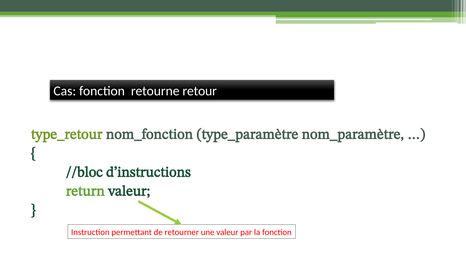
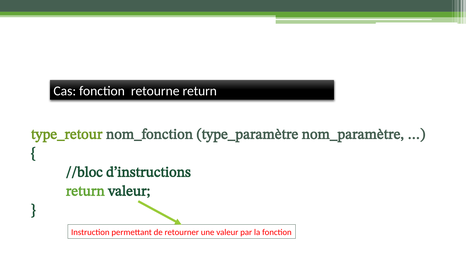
retourne retour: retour -> return (200, 91)
